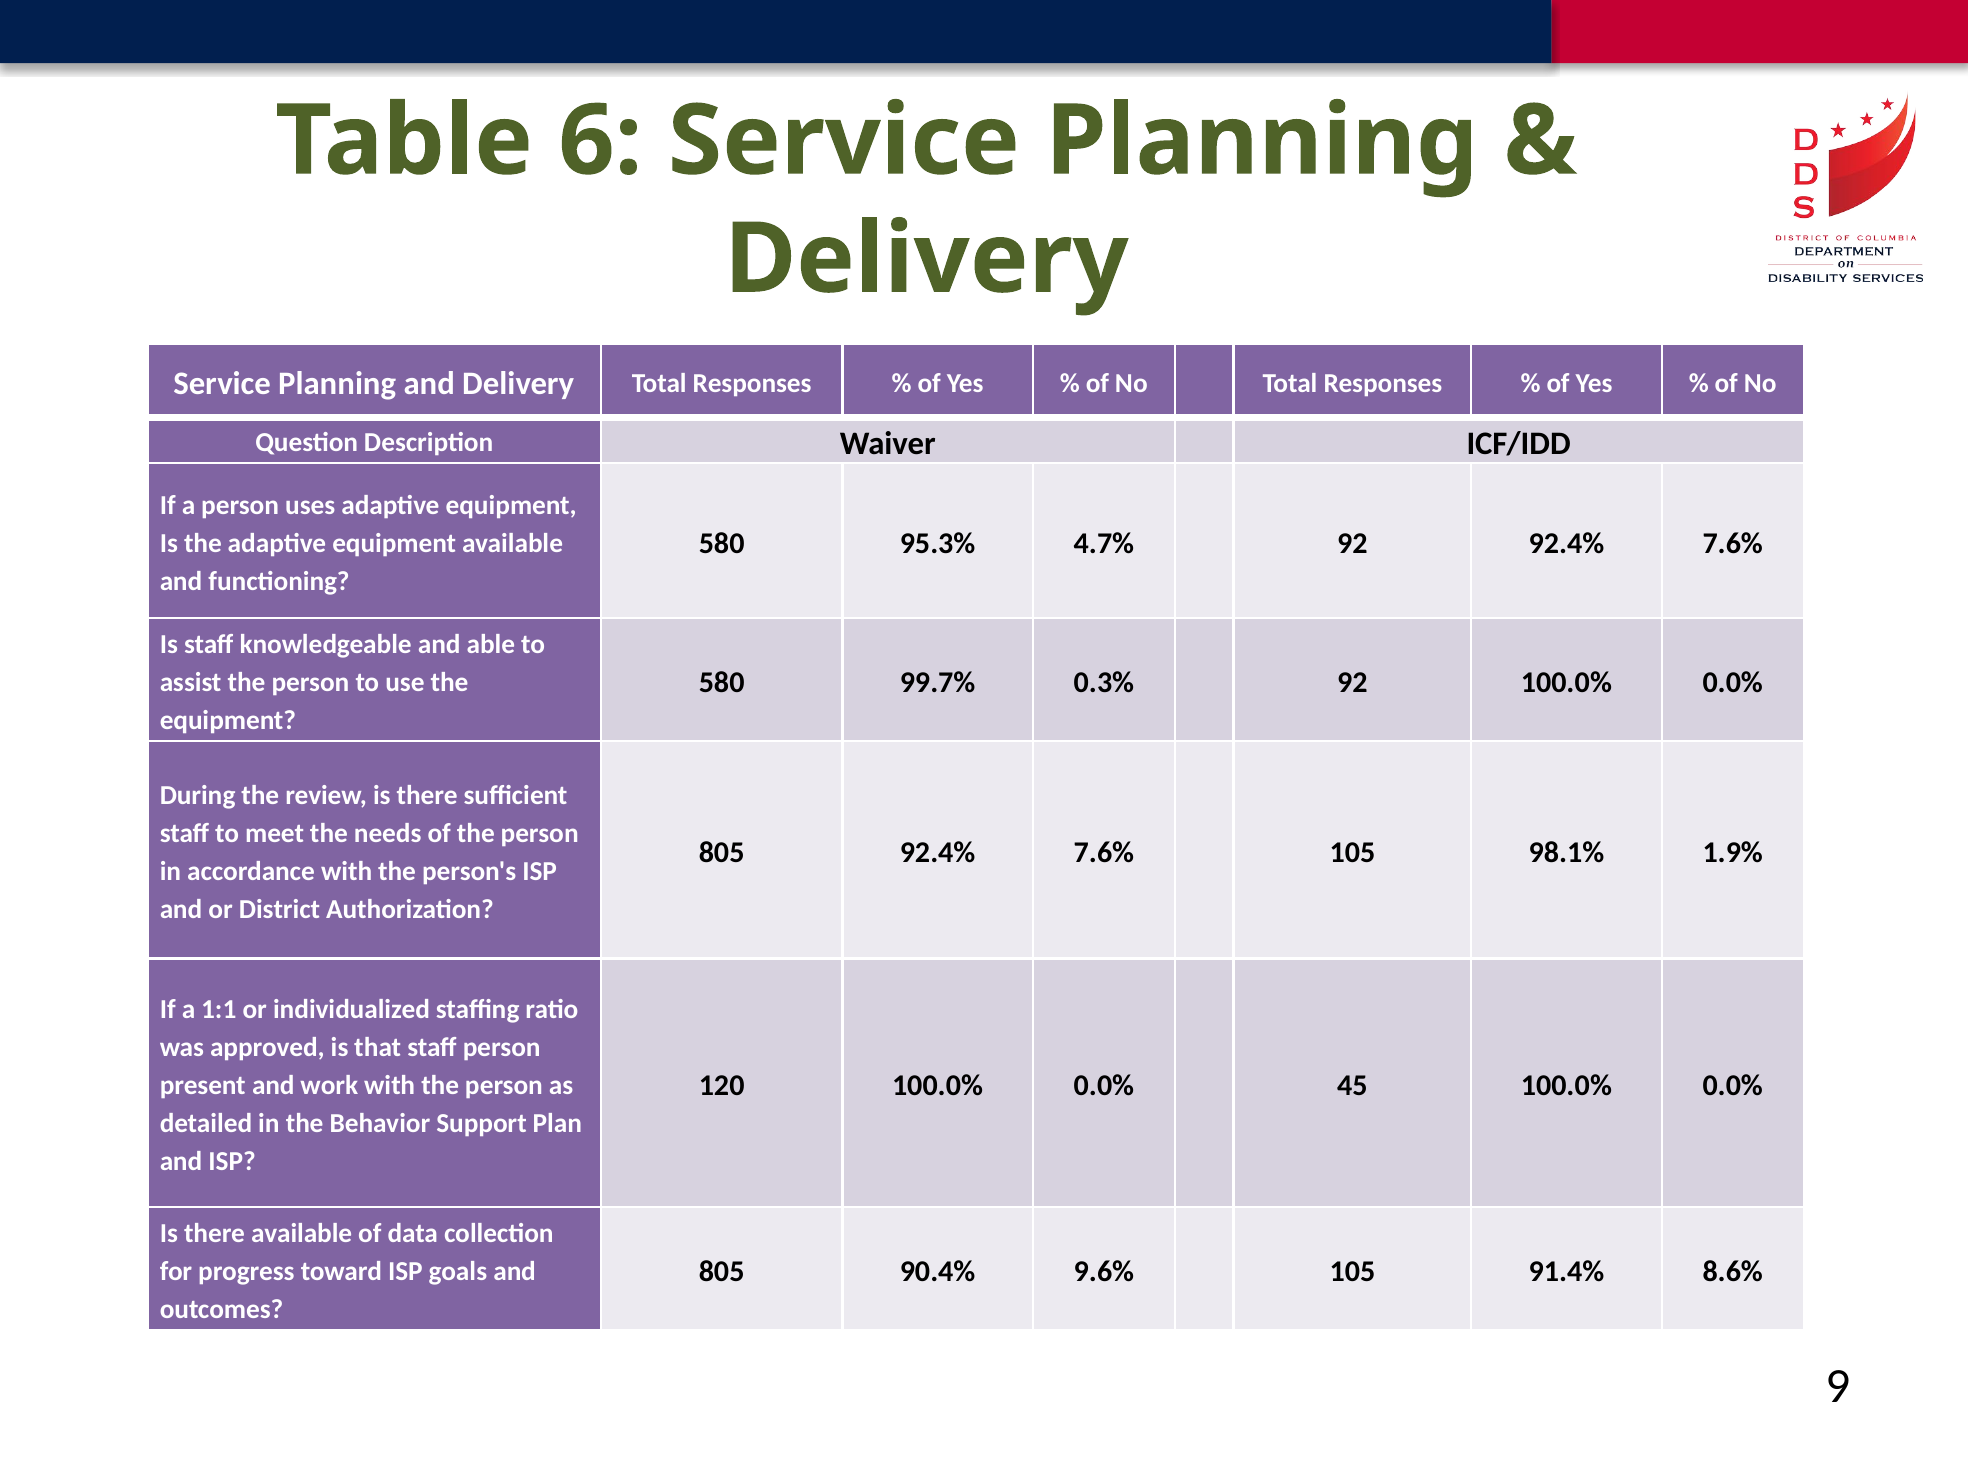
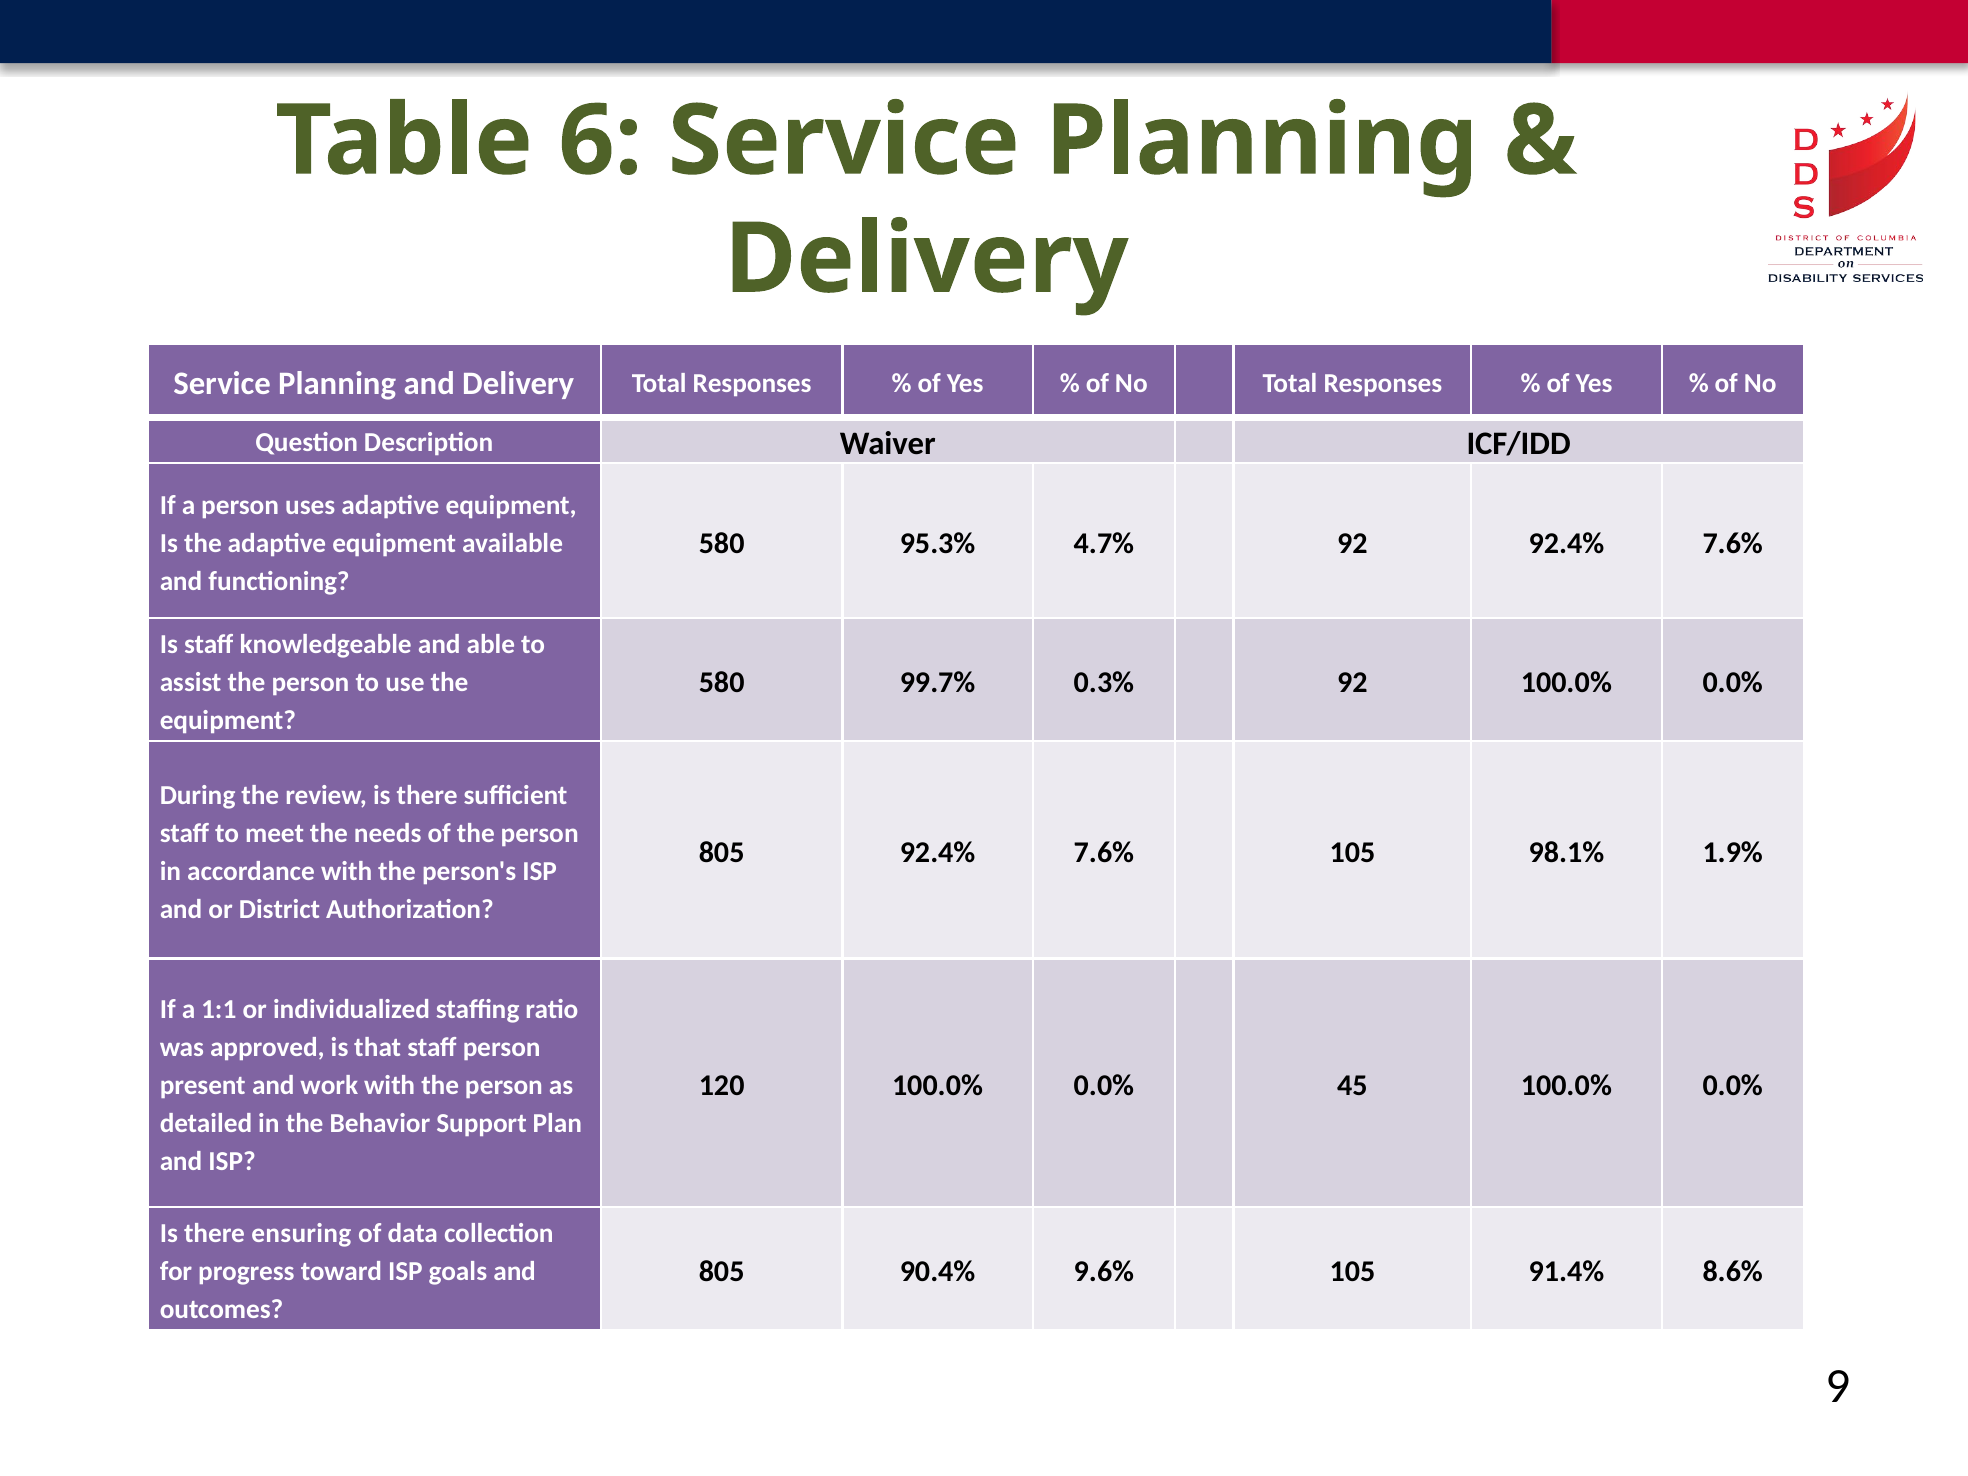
there available: available -> ensuring (301, 1233)
